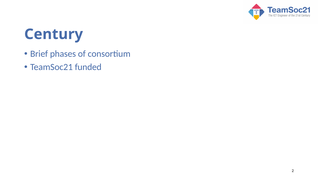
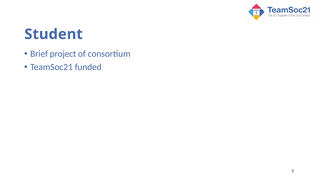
Century: Century -> Student (54, 34)
phases: phases -> project (63, 54)
